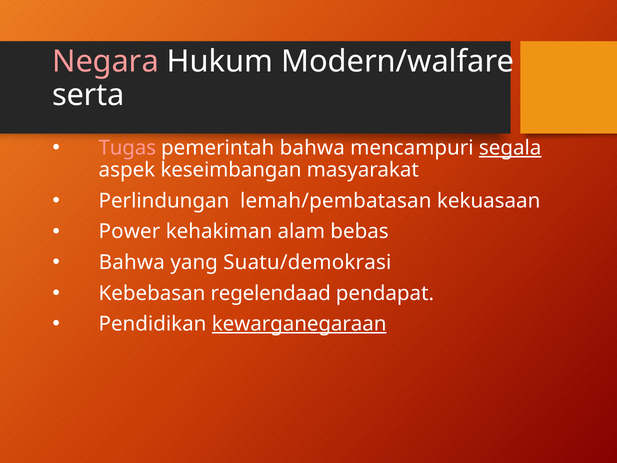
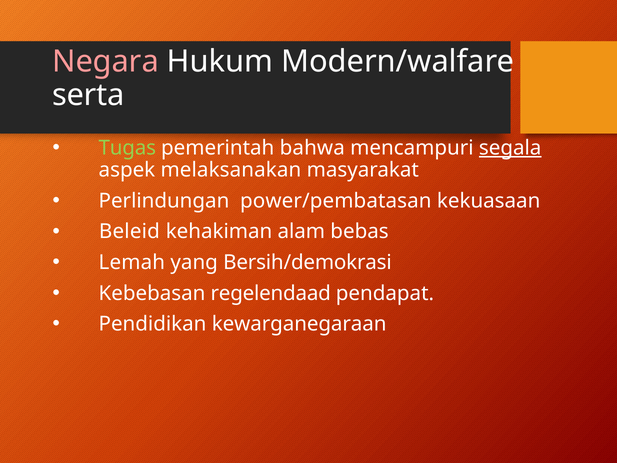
Tugas colour: pink -> light green (127, 148)
keseimbangan: keseimbangan -> melaksanakan (231, 170)
lemah/pembatasan: lemah/pembatasan -> power/pembatasan (336, 201)
Power: Power -> Beleid (129, 232)
Bahwa: Bahwa -> Lemah (132, 262)
Suatu/demokrasi: Suatu/demokrasi -> Bersih/demokrasi (307, 262)
kewarganegaraan underline: present -> none (299, 324)
